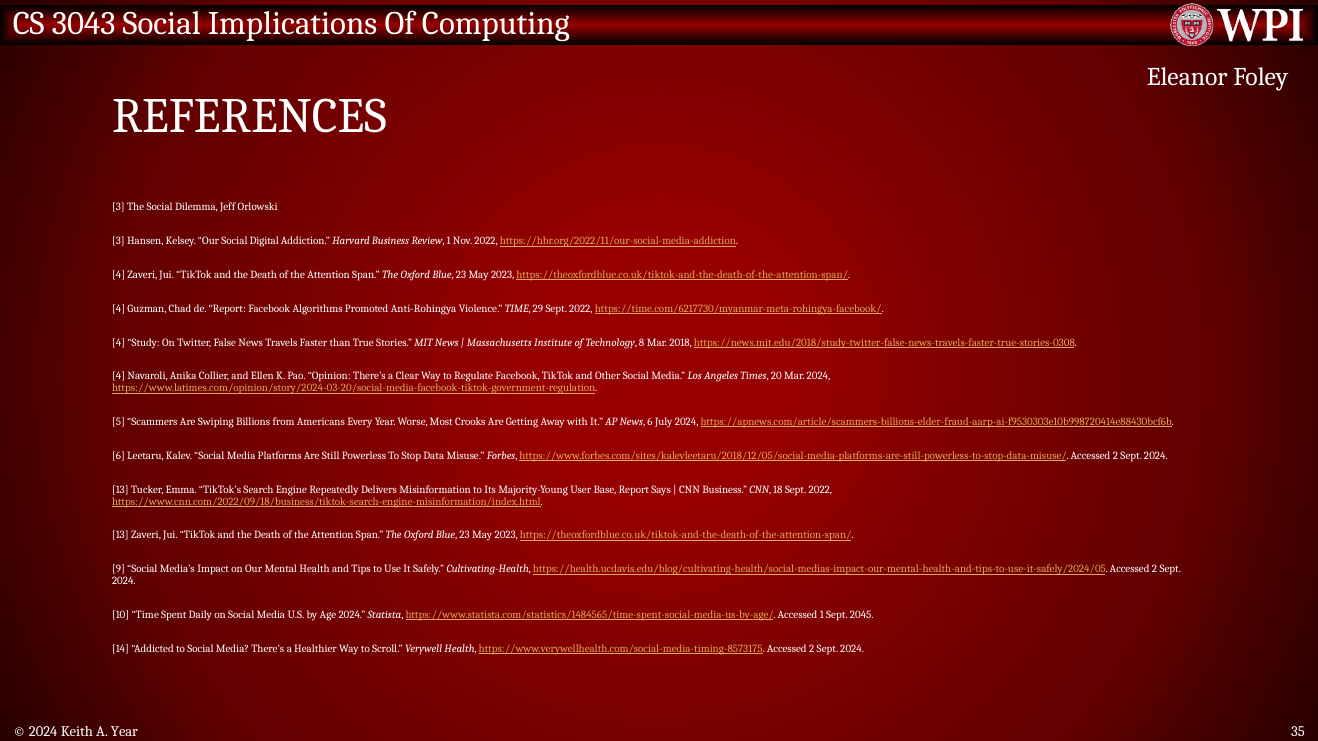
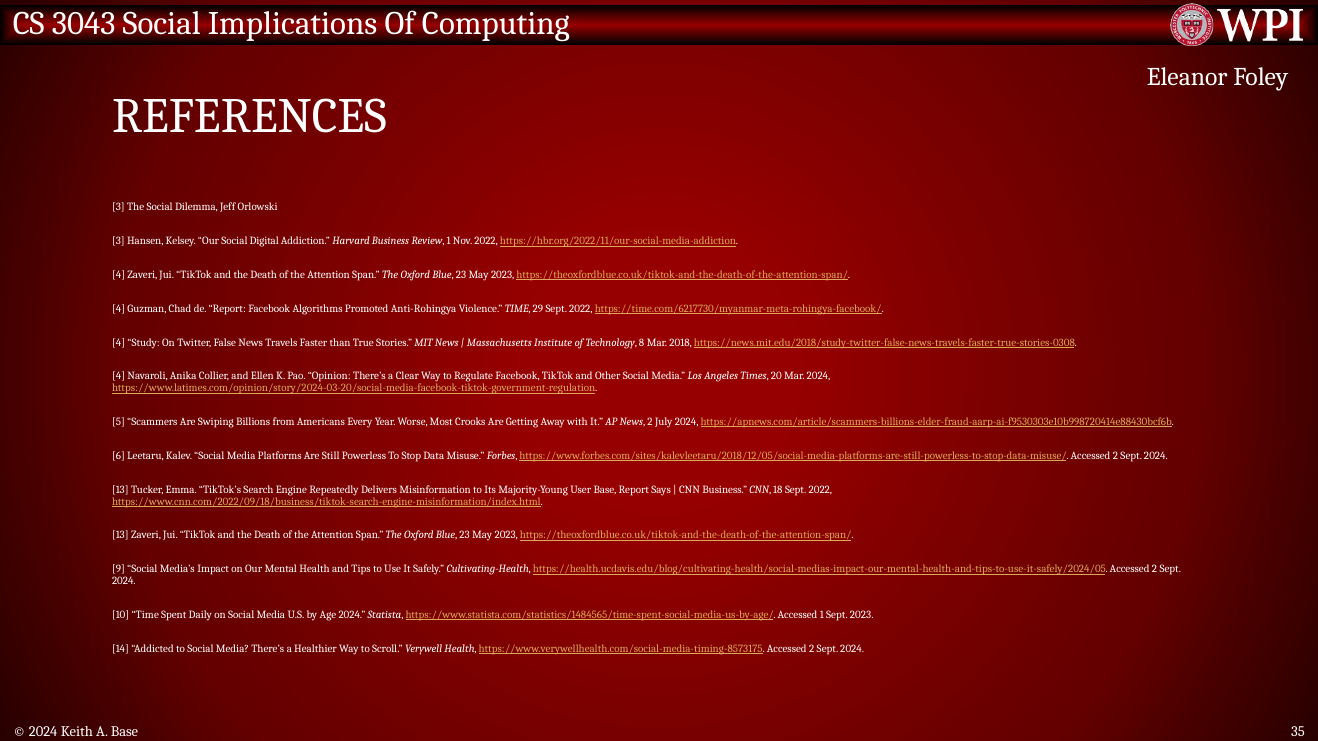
News 6: 6 -> 2 (650, 422)
Sept 2045: 2045 -> 2023 (862, 615)
A Year: Year -> Base (124, 732)
